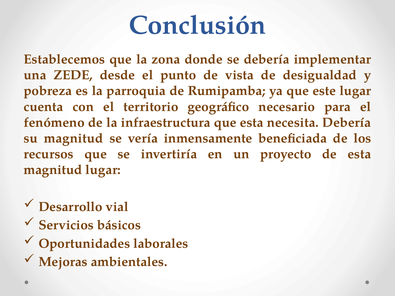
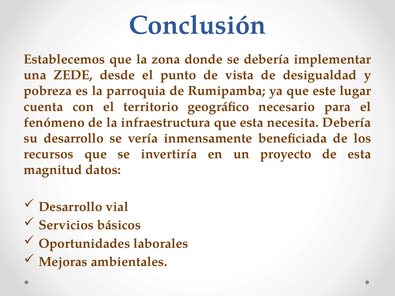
su magnitud: magnitud -> desarrollo (74, 138)
magnitud lugar: lugar -> datos (103, 170)
